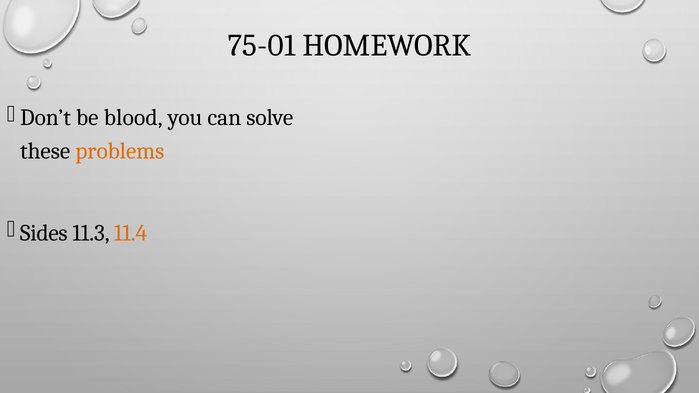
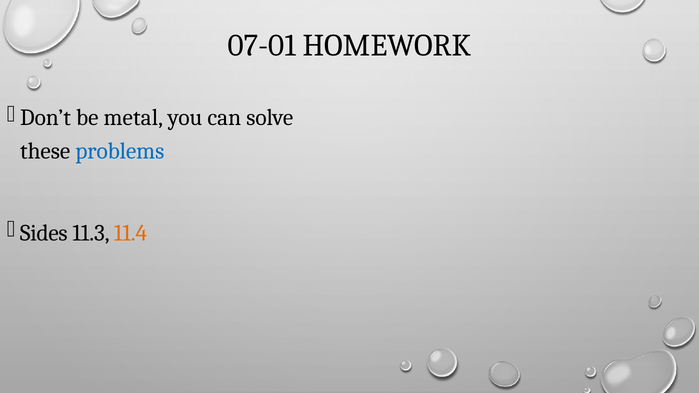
75-01: 75-01 -> 07-01 (262, 46)
blood: blood -> metal (133, 118)
problems colour: orange -> blue (120, 151)
